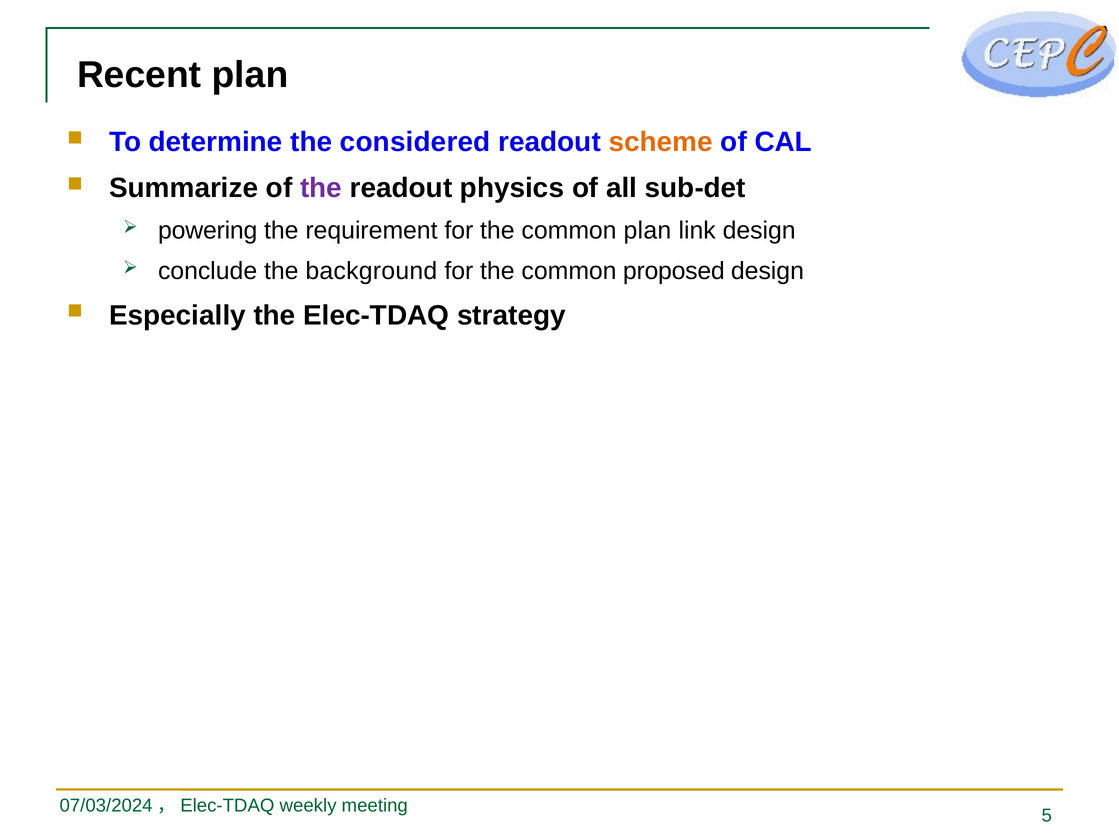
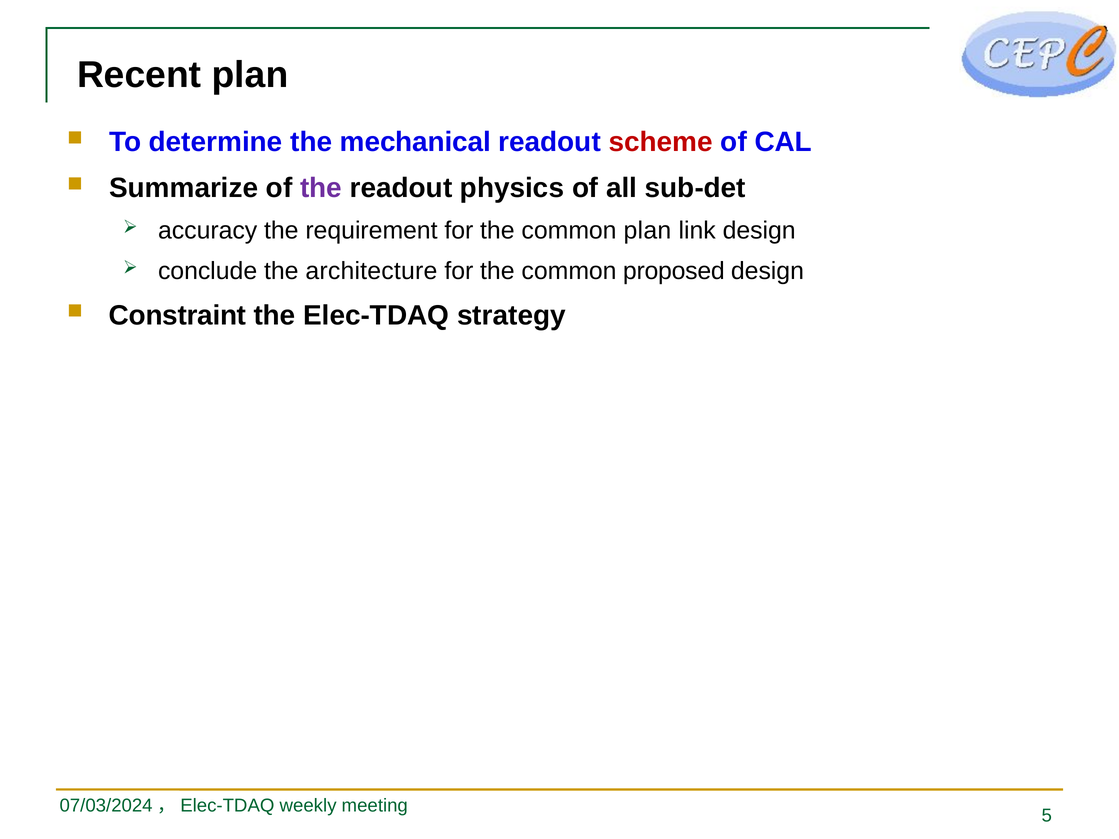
considered: considered -> mechanical (415, 142)
scheme colour: orange -> red (661, 142)
powering: powering -> accuracy (208, 230)
background: background -> architecture (371, 271)
Especially: Especially -> Constraint (178, 315)
